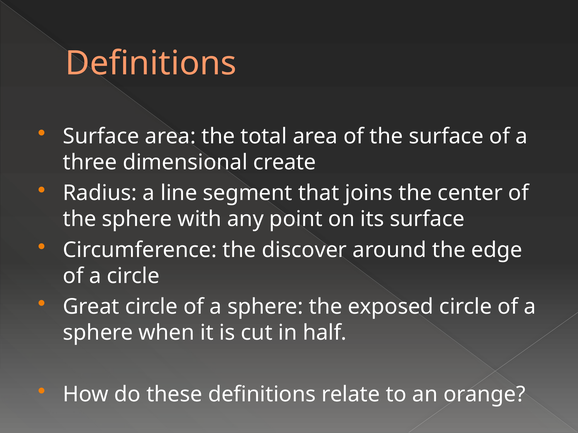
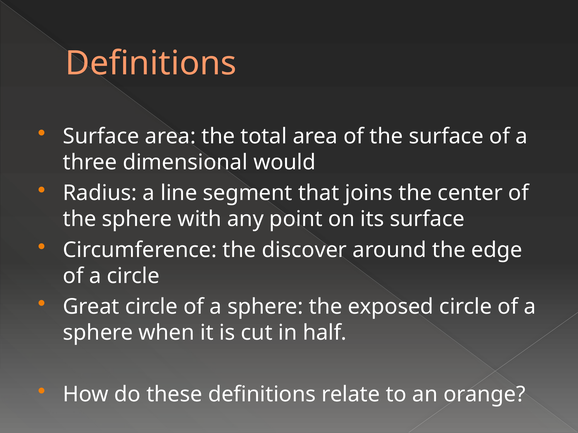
create: create -> would (285, 162)
